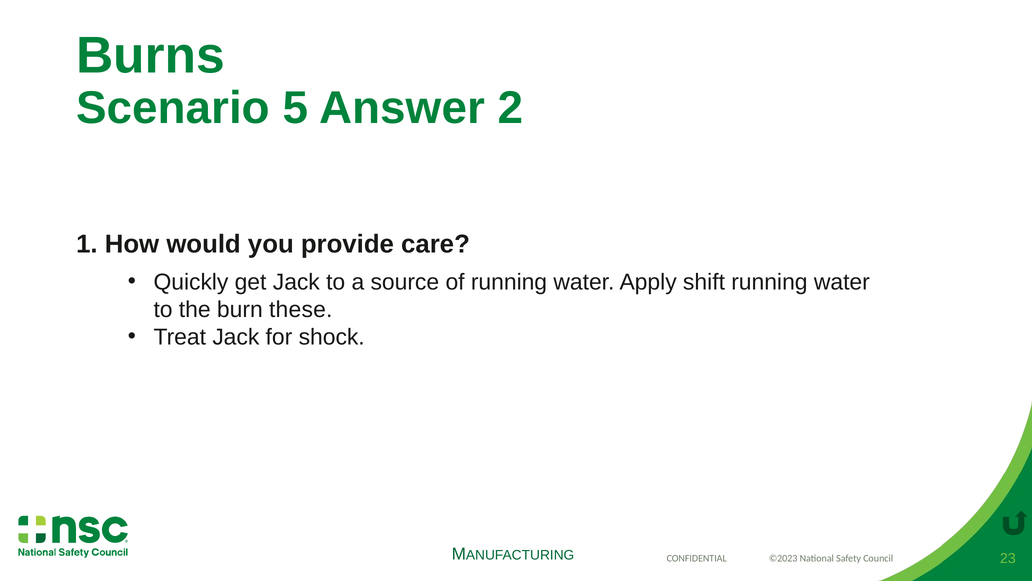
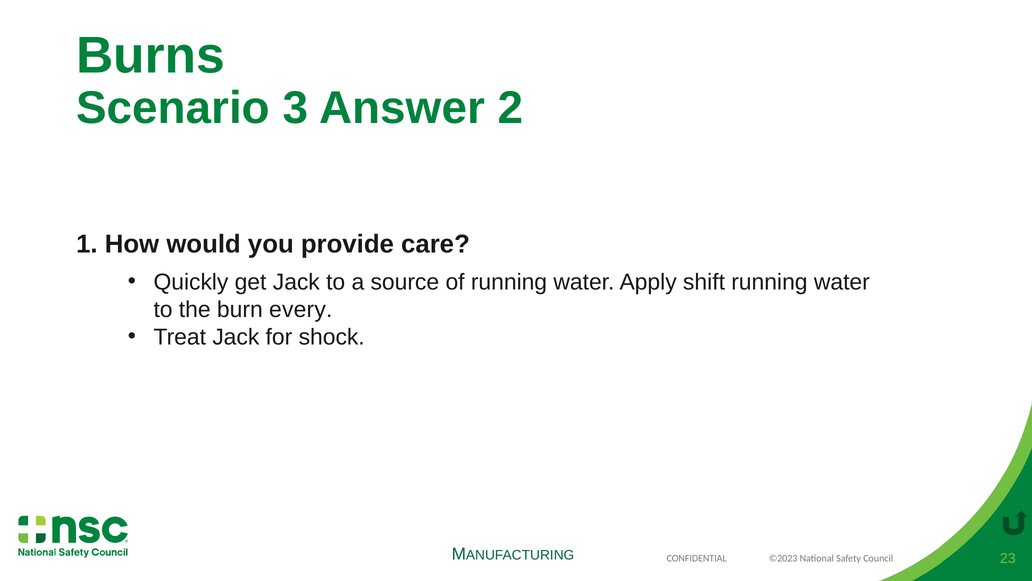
5: 5 -> 3 (295, 108)
these: these -> every (301, 309)
